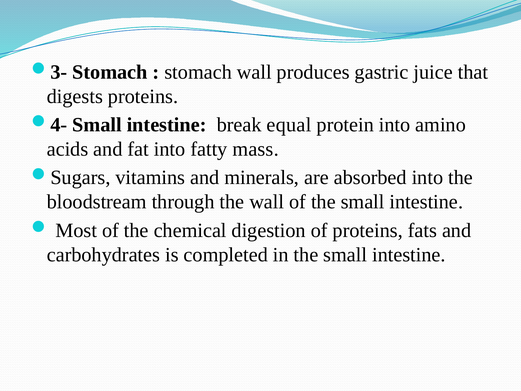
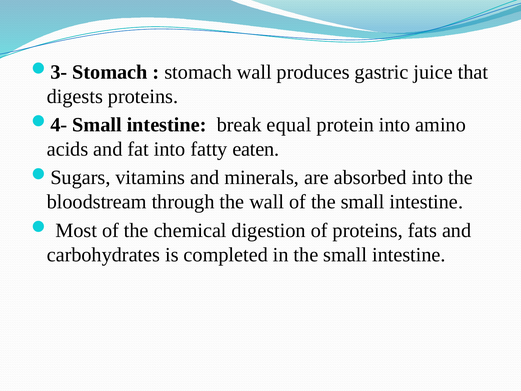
mass: mass -> eaten (256, 149)
